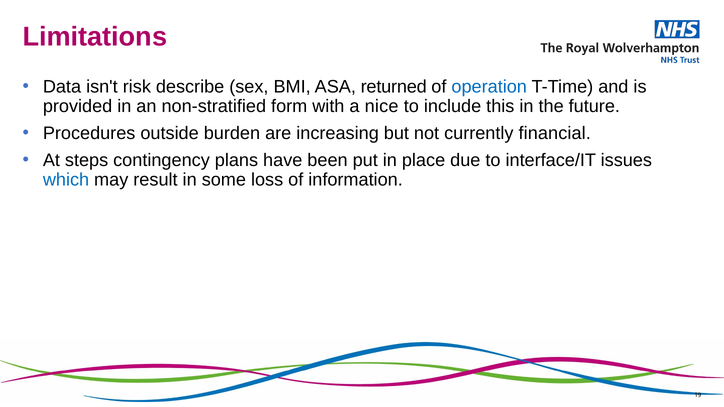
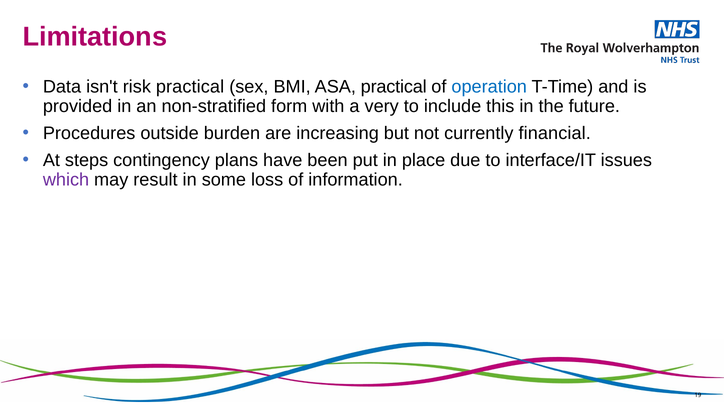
risk describe: describe -> practical (190, 87)
ASA returned: returned -> practical (394, 87)
nice: nice -> very (382, 106)
which colour: blue -> purple (66, 180)
